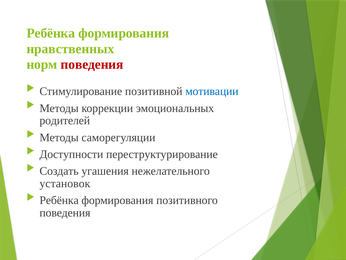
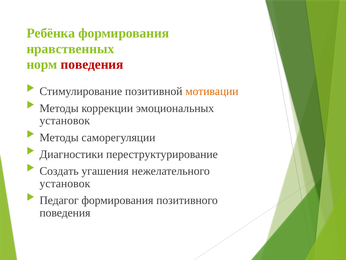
мотивации colour: blue -> orange (212, 91)
родителей: родителей -> установок (65, 120)
Доступности: Доступности -> Диагностики (71, 154)
Ребёнка: Ребёнка -> Педагог (59, 200)
